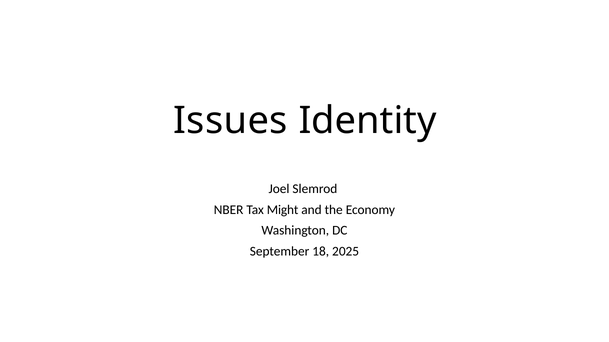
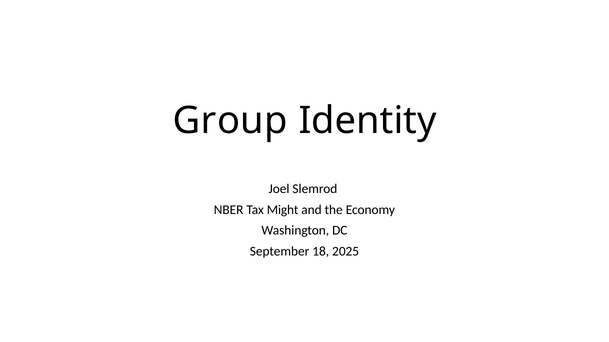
Issues: Issues -> Group (230, 121)
